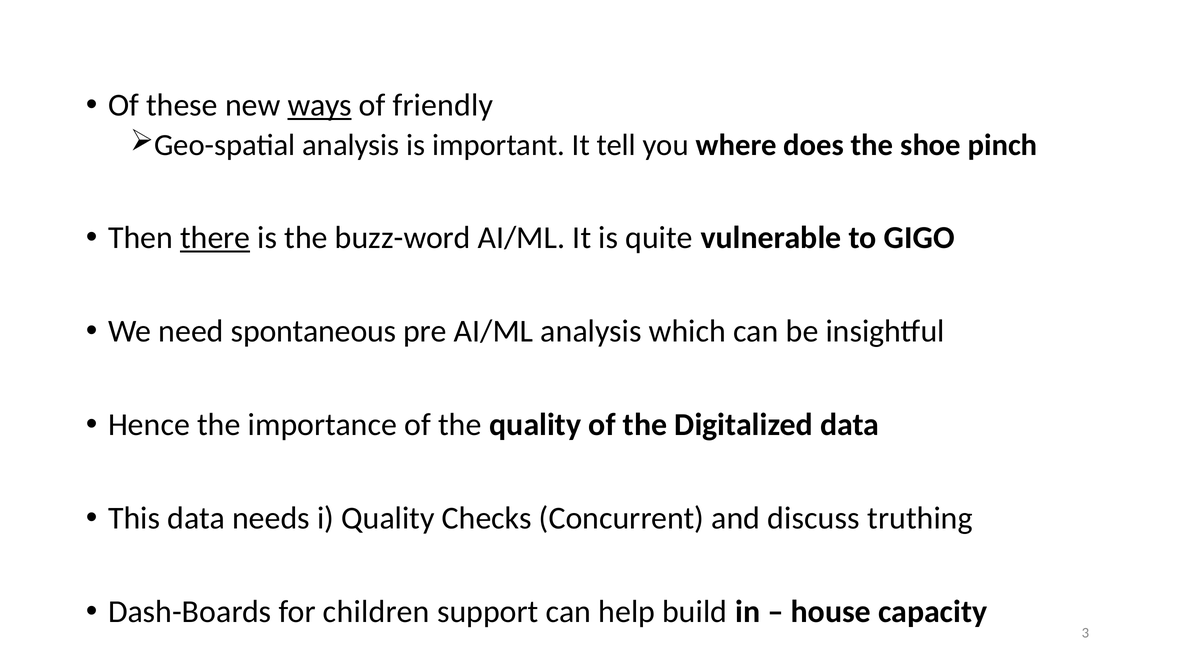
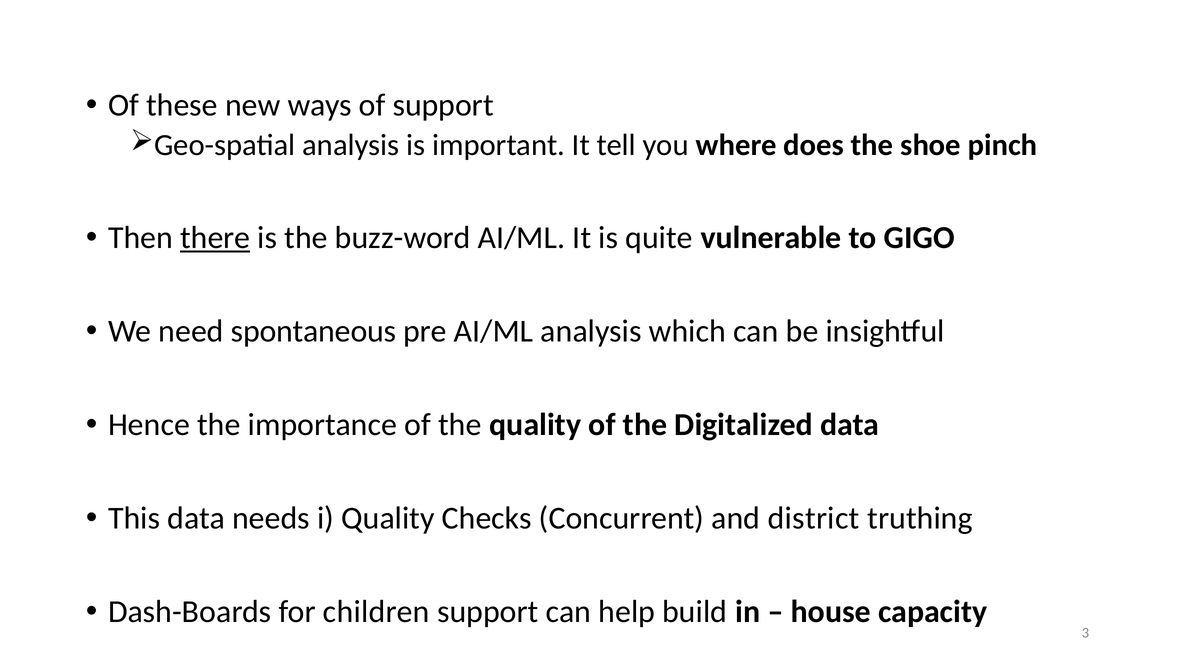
ways underline: present -> none (320, 105)
of friendly: friendly -> support (443, 105)
discuss: discuss -> district (814, 519)
